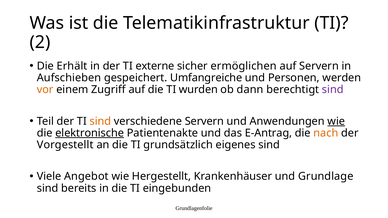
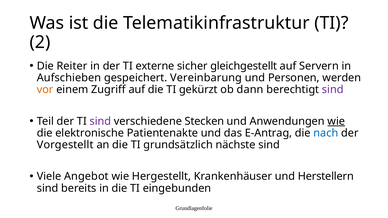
Erhält: Erhält -> Reiter (72, 66)
ermöglichen: ermöglichen -> gleichgestellt (244, 66)
Umfangreiche: Umfangreiche -> Vereinbarung (206, 78)
wurden: wurden -> gekürzt (198, 90)
sind colour: orange -> purple (100, 121)
verschiedene Servern: Servern -> Stecken (204, 121)
elektronische underline: present -> none (90, 133)
nach colour: orange -> blue (326, 133)
eigenes: eigenes -> nächste (236, 145)
Grundlage: Grundlage -> Herstellern (326, 177)
